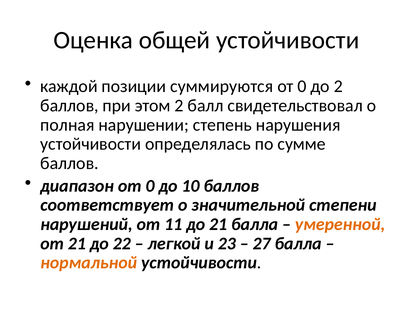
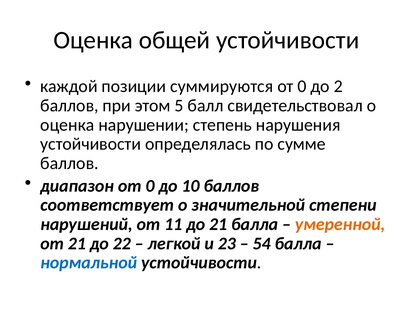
этом 2: 2 -> 5 (179, 105)
полная: полная -> оценка (67, 125)
27: 27 -> 54 (262, 243)
нормальной colour: orange -> blue (89, 263)
